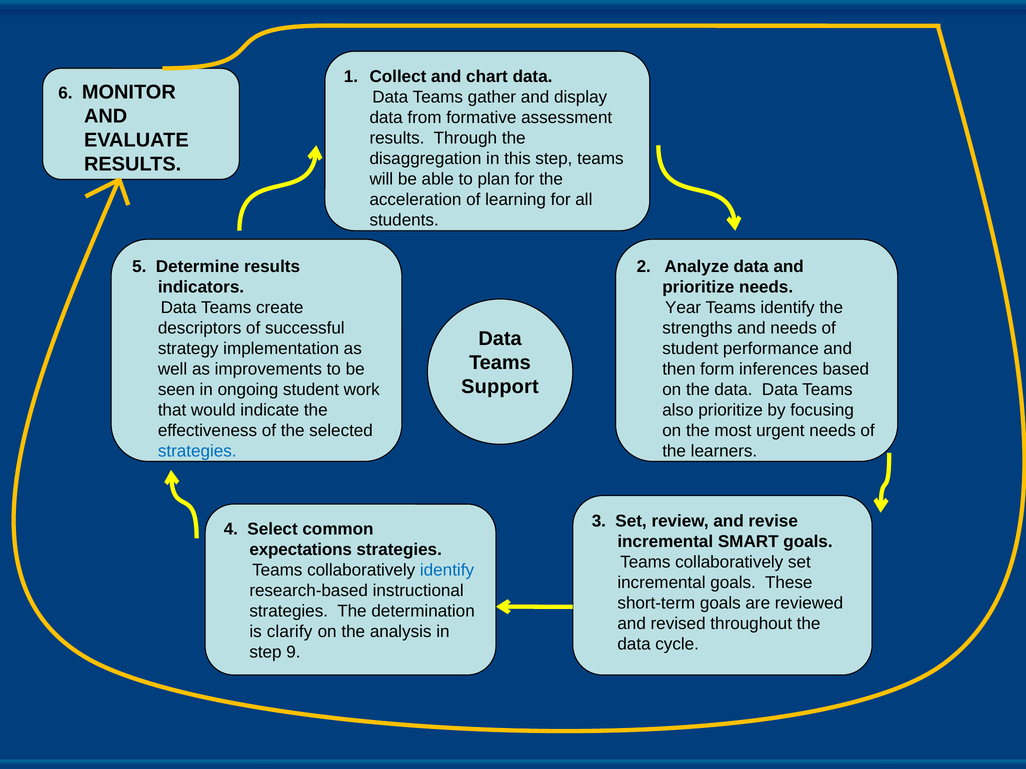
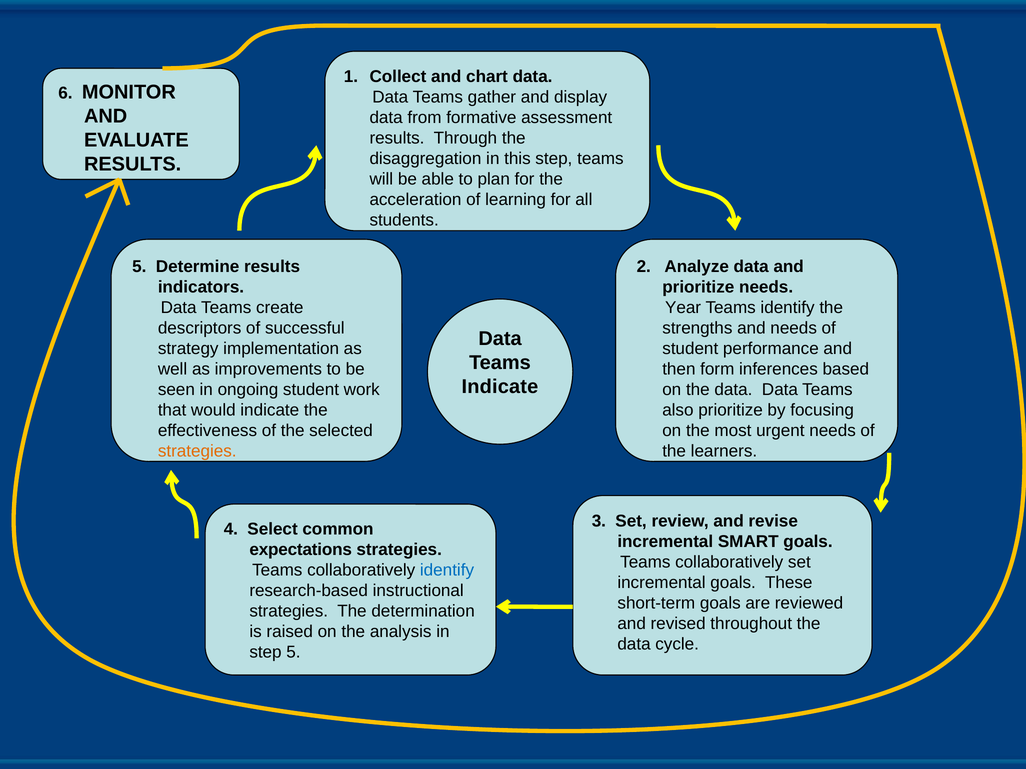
Support: Support -> Indicate (500, 387)
strategies colour: blue -> orange (197, 451)
clarify: clarify -> raised (290, 632)
step 9: 9 -> 5 (293, 652)
